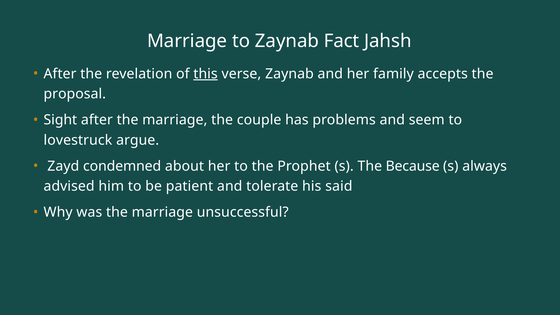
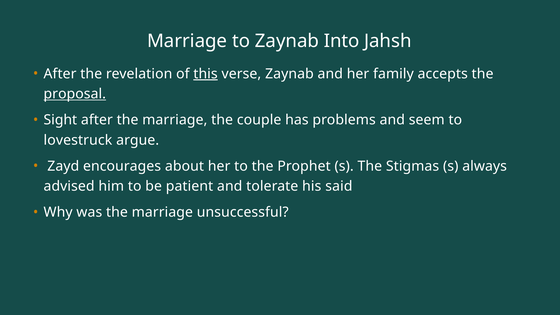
Fact: Fact -> Into (342, 41)
proposal underline: none -> present (75, 94)
condemned: condemned -> encourages (122, 166)
Because: Because -> Stigmas (413, 166)
